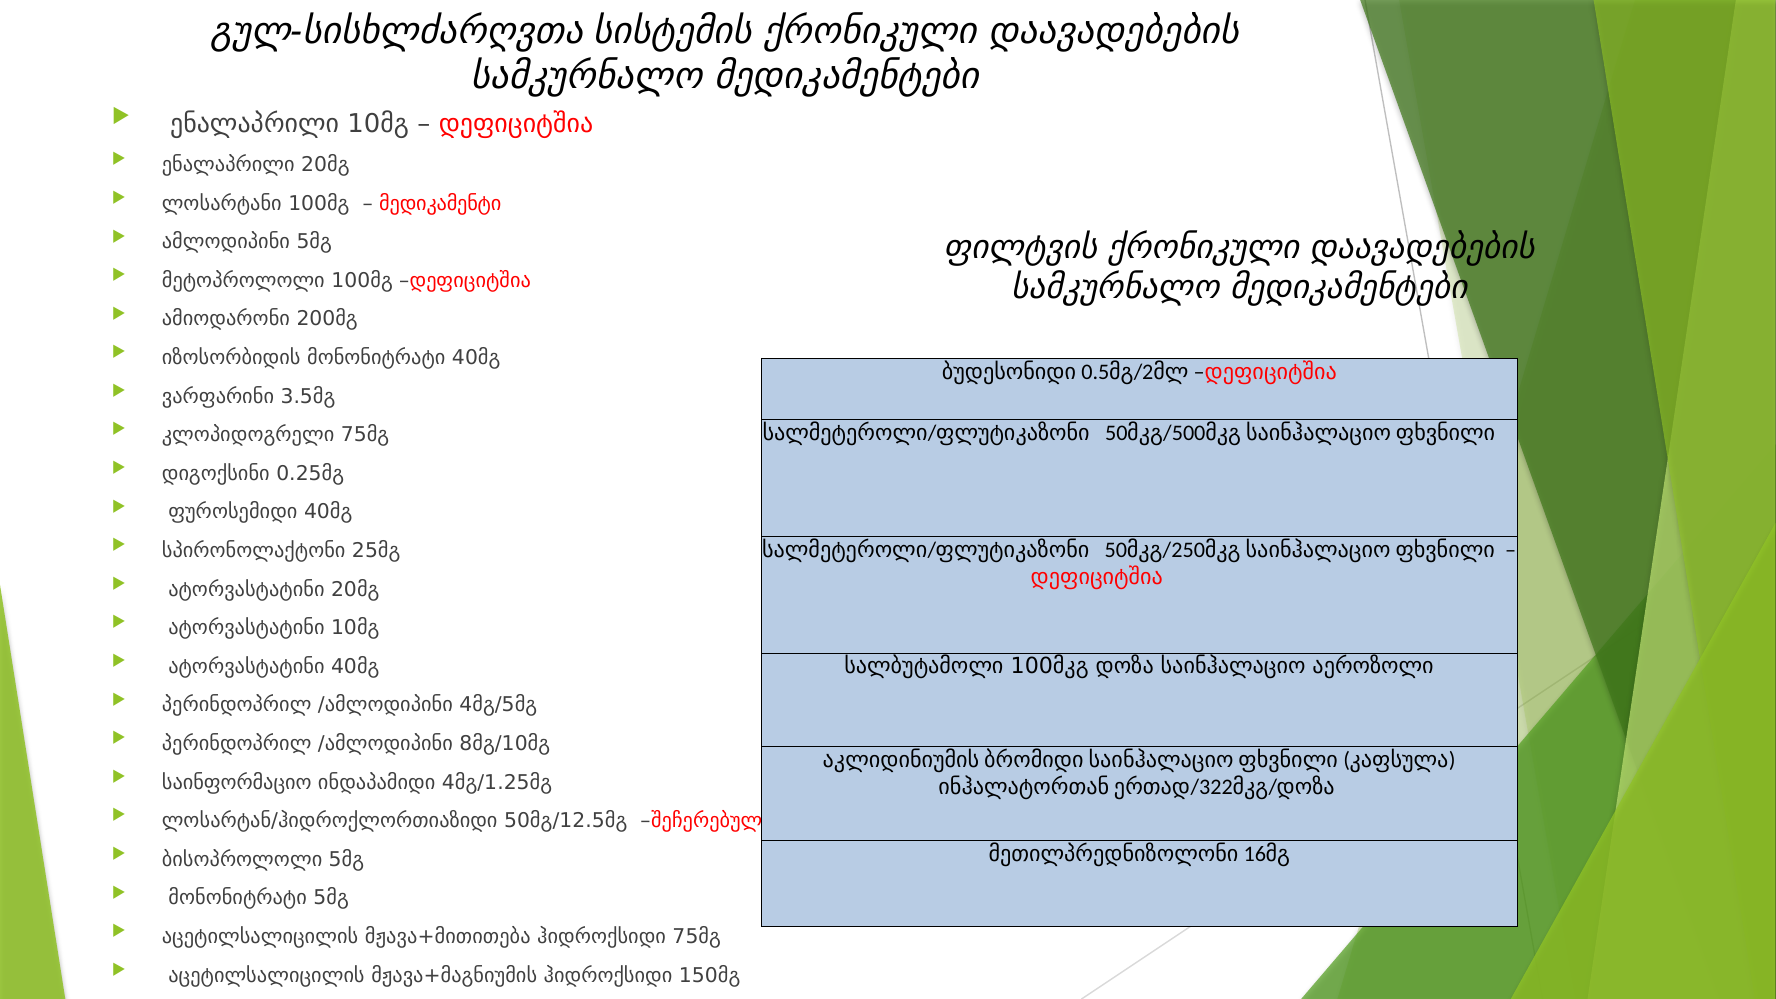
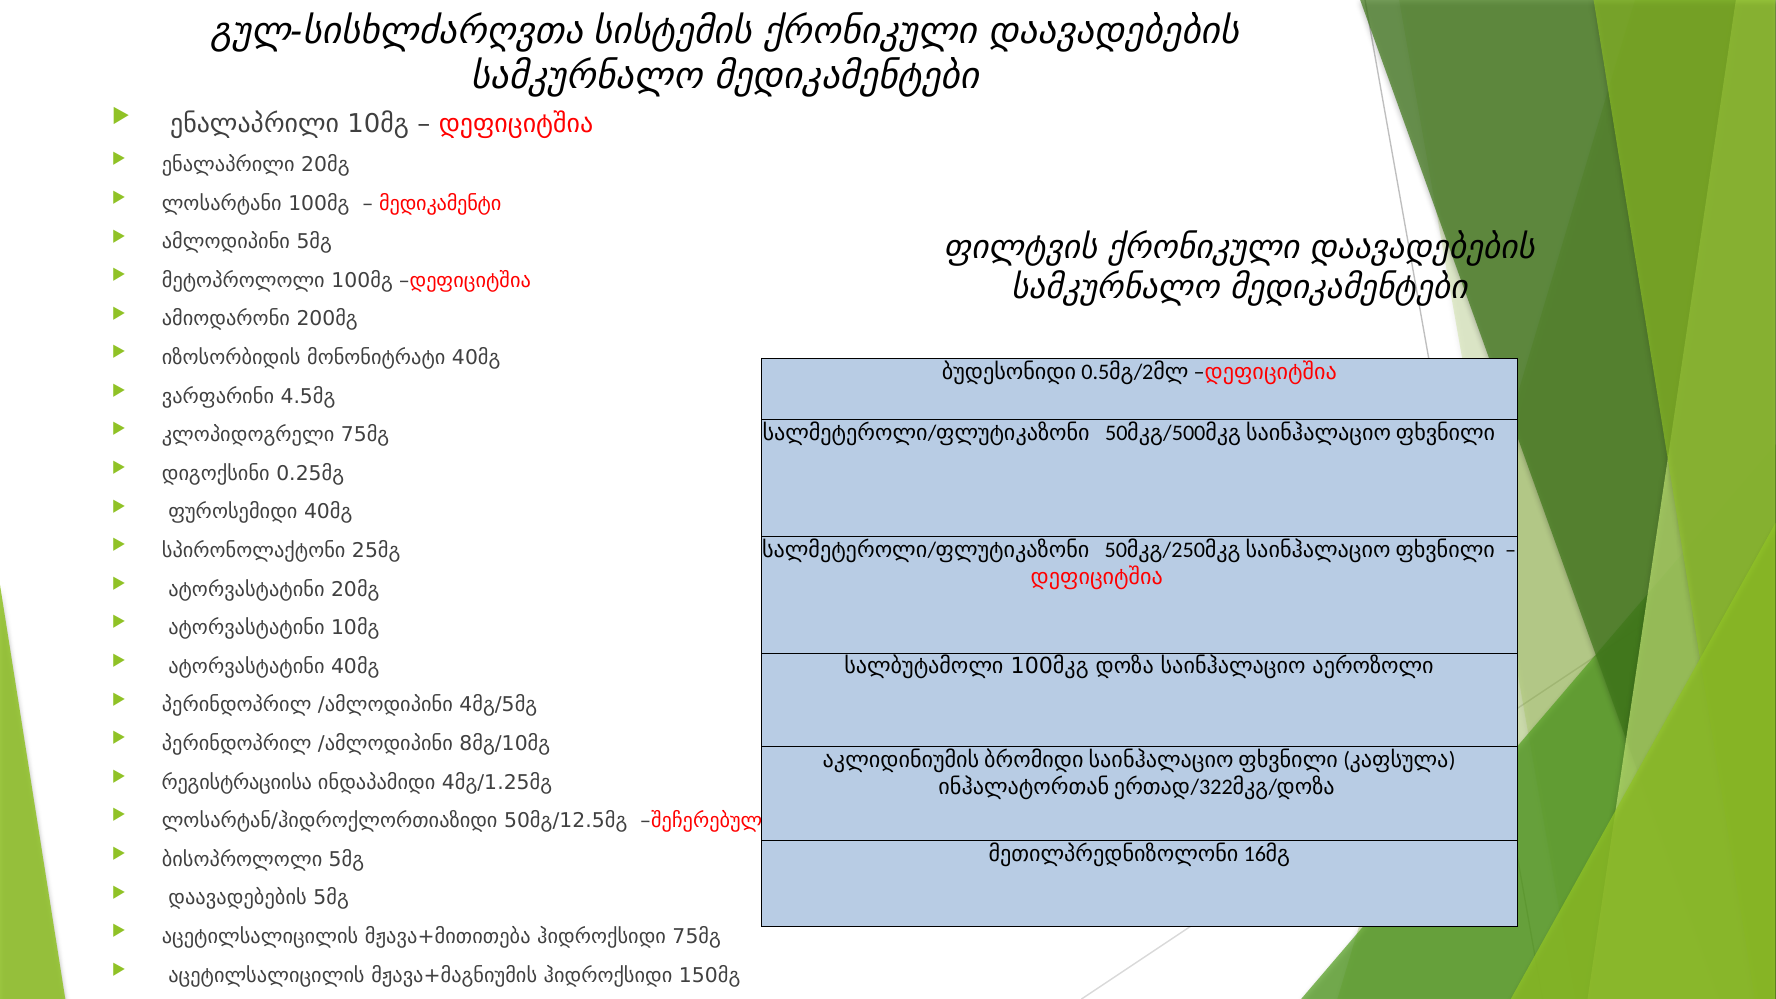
3.5მგ: 3.5მგ -> 4.5მგ (308, 396)
საინფორმაციო: საინფორმაციო -> რეგისტრაციისა (237, 782)
მონონიტრატი: მონონიტრატი -> დაავადებების (238, 898)
